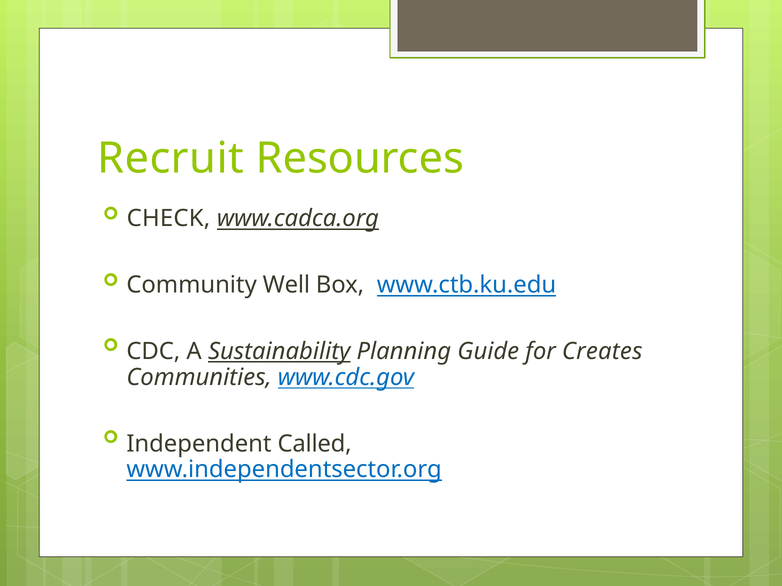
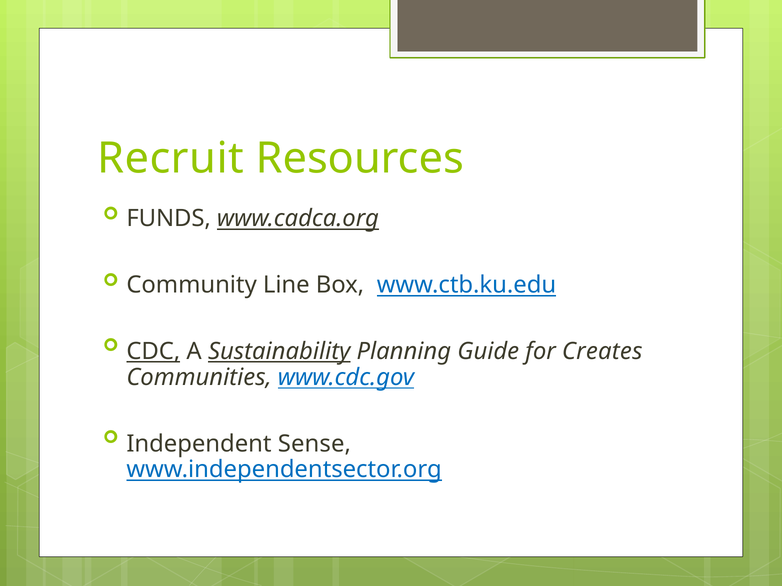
CHECK: CHECK -> FUNDS (169, 219)
Well: Well -> Line (286, 285)
CDC underline: none -> present (153, 352)
Called: Called -> Sense (314, 444)
